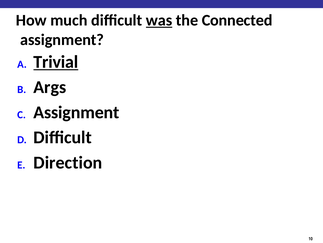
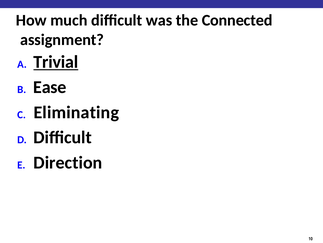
was underline: present -> none (159, 20)
Args: Args -> Ease (50, 87)
Assignment: Assignment -> Eliminating (76, 112)
